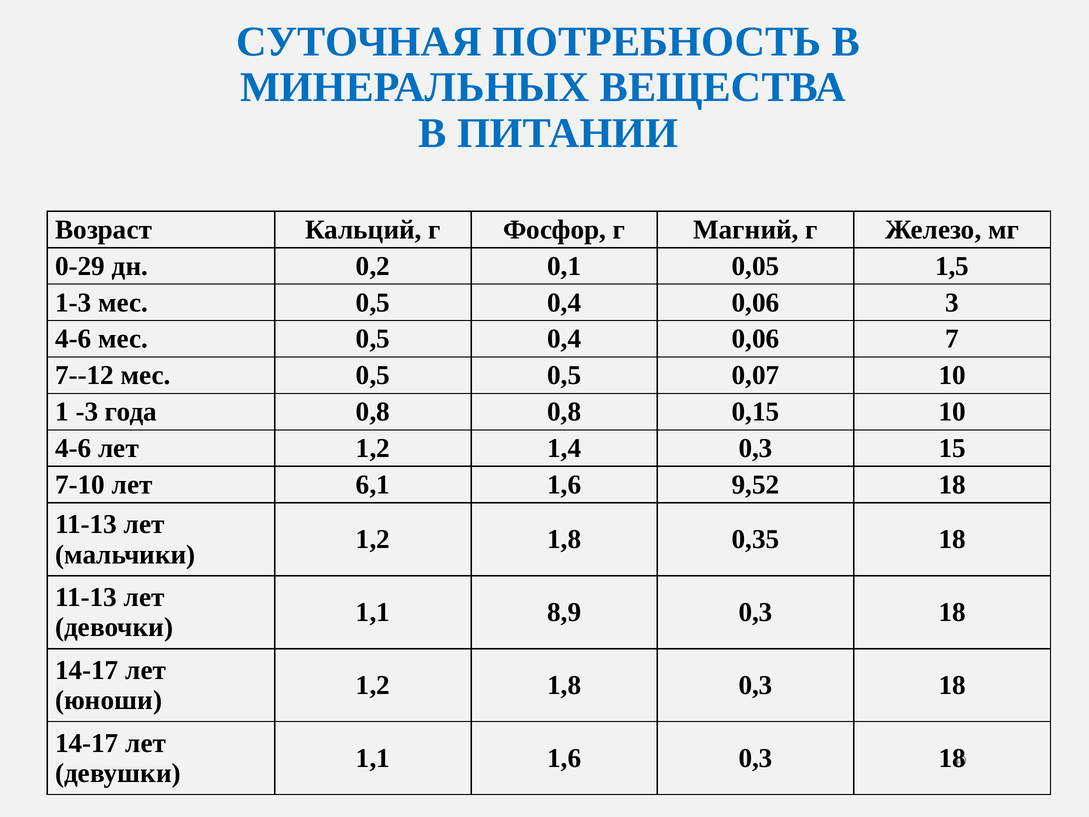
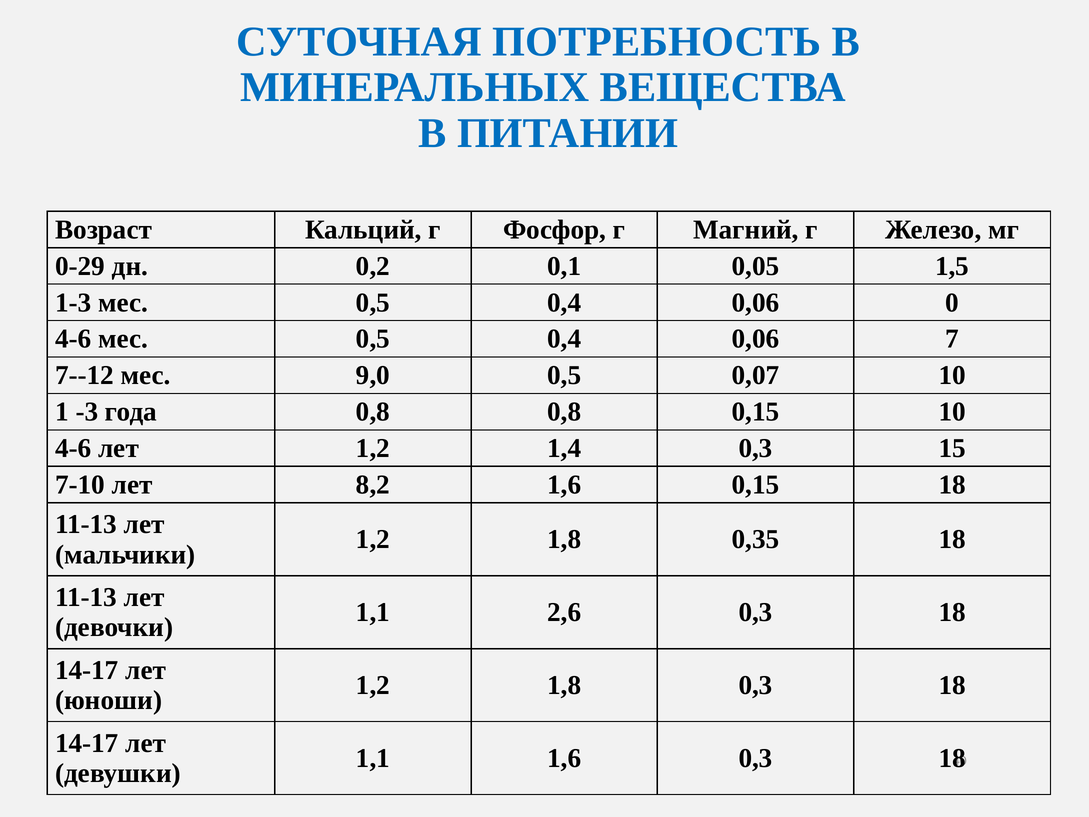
3: 3 -> 0 (952, 302)
7--12 мес 0,5: 0,5 -> 9,0 (373, 375)
6,1: 6,1 -> 8,2 (373, 485)
1,6 9,52: 9,52 -> 0,15 (756, 485)
8,9: 8,9 -> 2,6 (564, 612)
